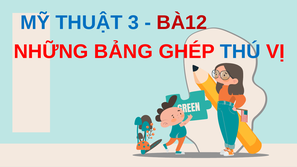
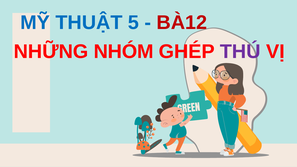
3: 3 -> 5 (133, 23)
BẢNG: BẢNG -> NHÓM (124, 52)
THÚ colour: blue -> purple (240, 52)
